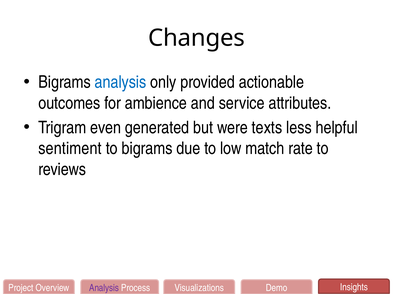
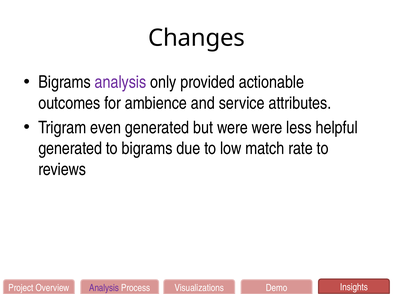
analysis colour: blue -> purple (120, 82)
were texts: texts -> were (267, 128)
sentiment: sentiment -> generated (70, 149)
